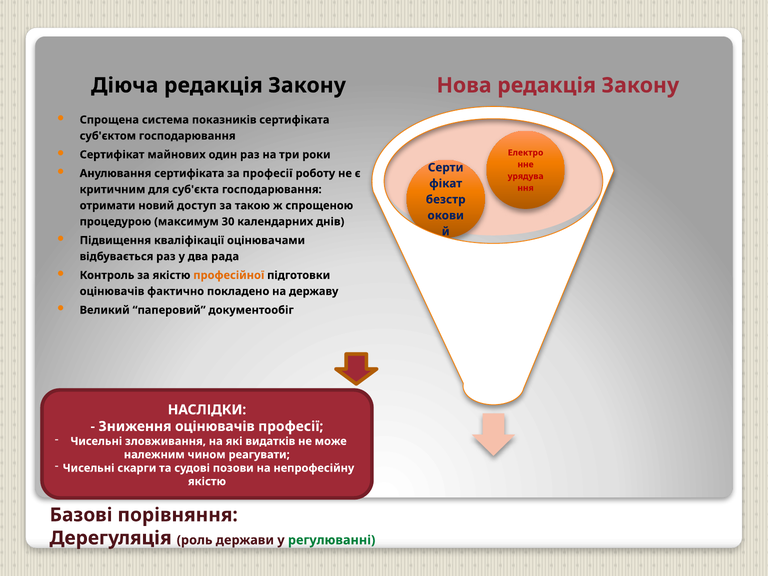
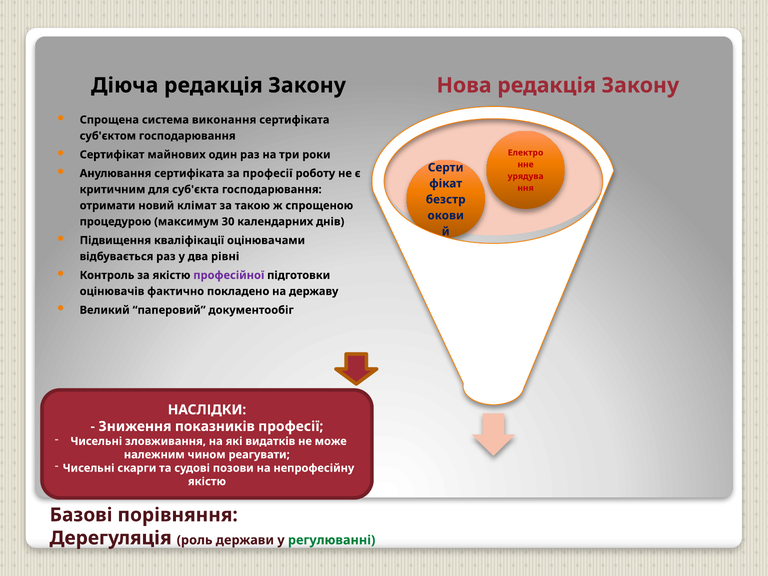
показників: показників -> виконання (224, 120)
доступ: доступ -> клімат (197, 206)
рада: рада -> рівні (225, 256)
професійної colour: orange -> purple (229, 275)
Зниження оцінювачів: оцінювачів -> показників (215, 426)
